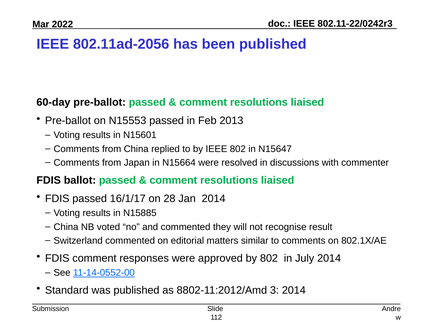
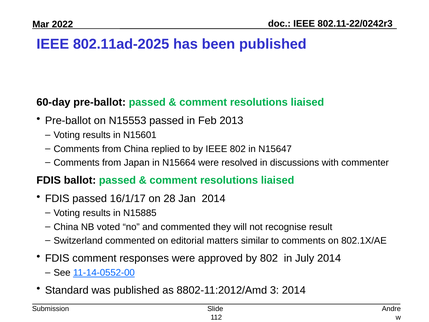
802.11ad-2056: 802.11ad-2056 -> 802.11ad-2025 (121, 44)
